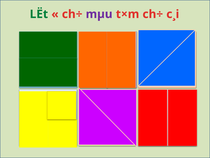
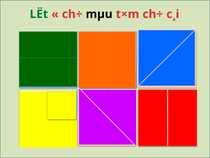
mµu colour: purple -> black (99, 14)
